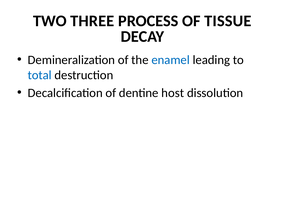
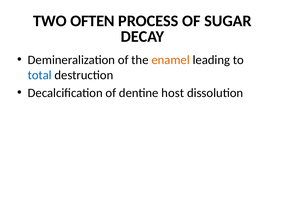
THREE: THREE -> OFTEN (92, 21)
TISSUE: TISSUE -> SUGAR (228, 21)
enamel colour: blue -> orange (171, 60)
